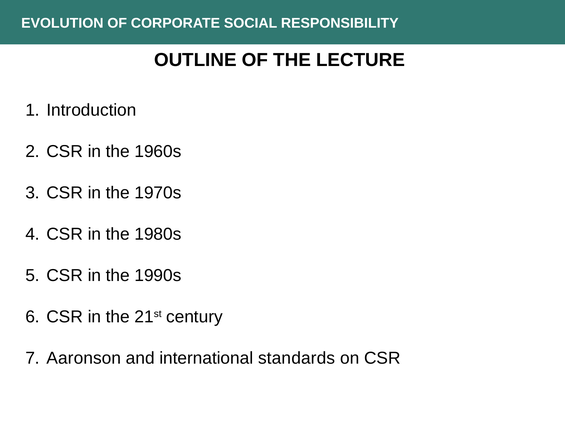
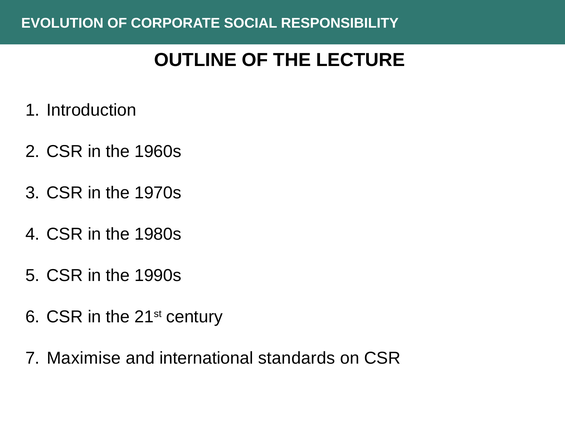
Aaronson: Aaronson -> Maximise (84, 359)
